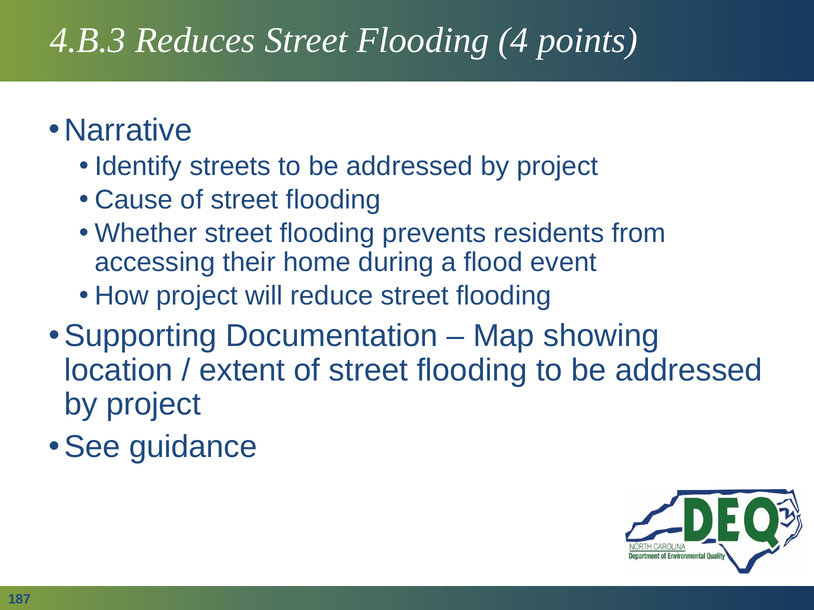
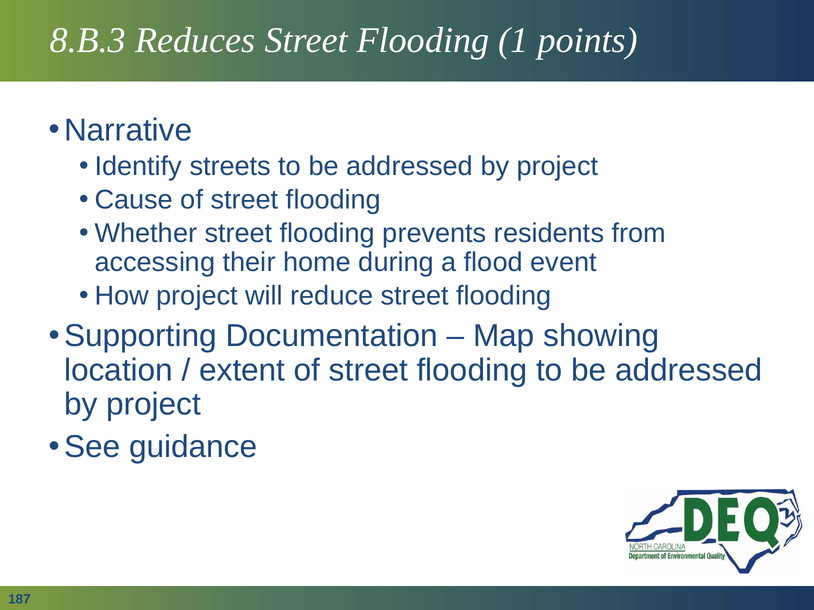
4.B.3: 4.B.3 -> 8.B.3 (88, 40)
4: 4 -> 1 (513, 40)
